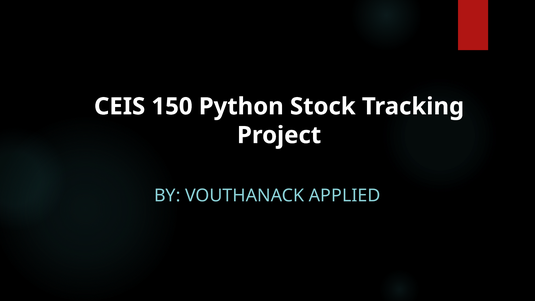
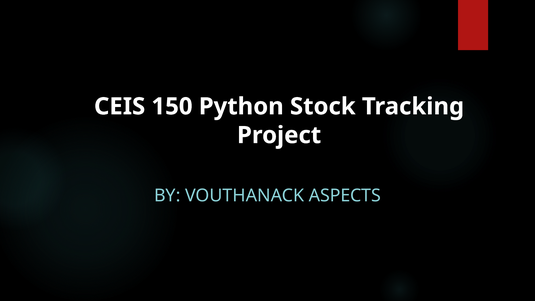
APPLIED: APPLIED -> ASPECTS (345, 196)
